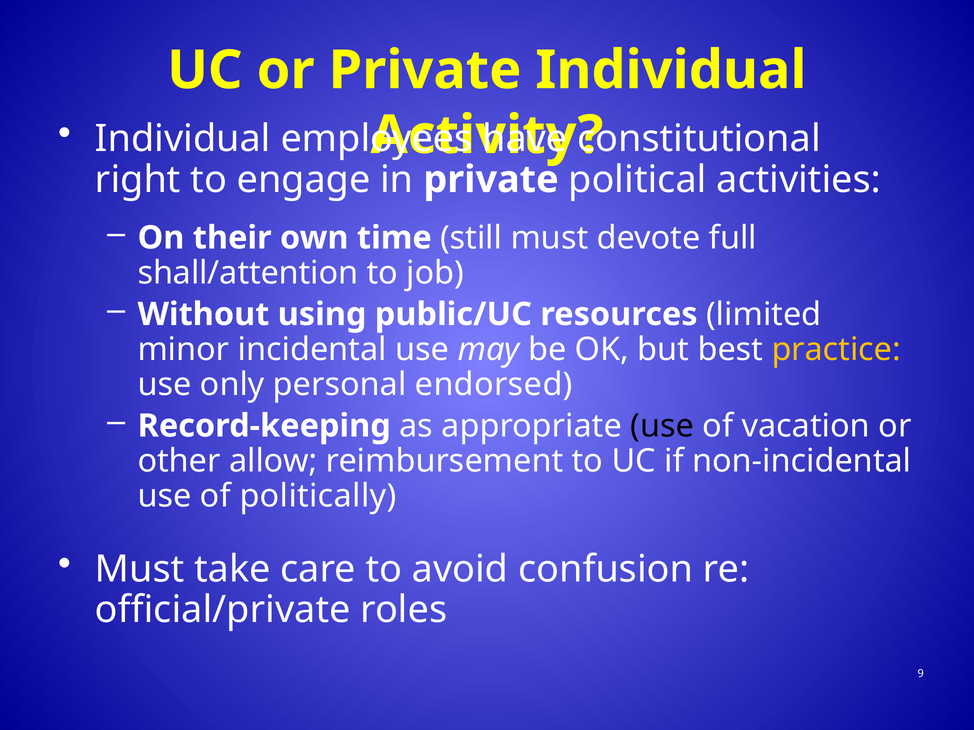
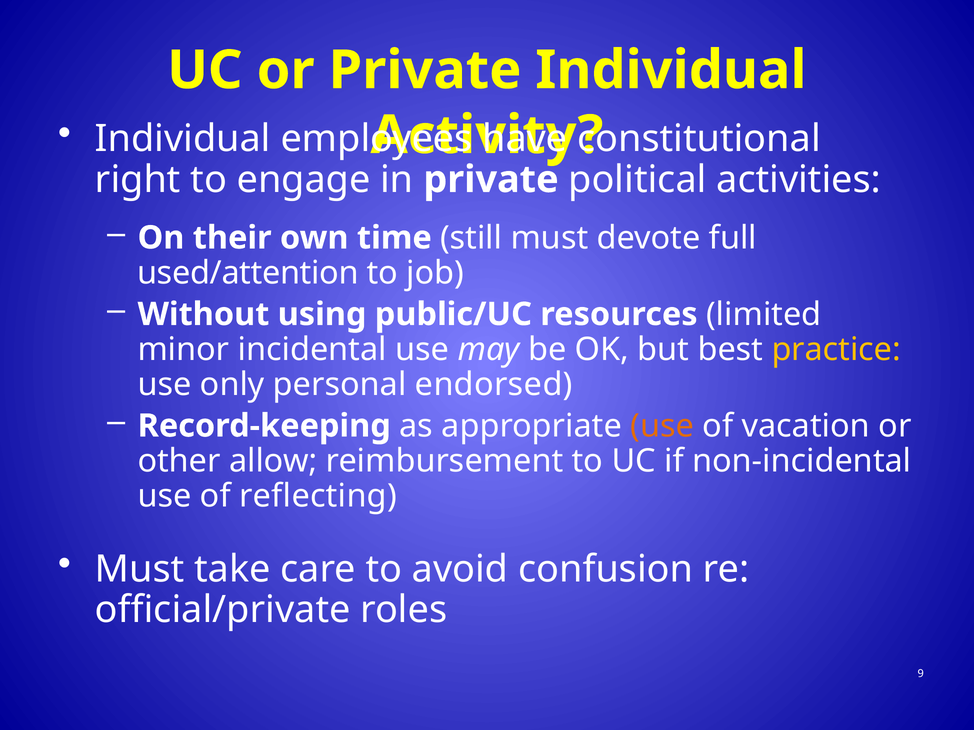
shall/attention: shall/attention -> used/attention (248, 273)
use colour: black -> orange (662, 426)
politically: politically -> reflecting (318, 496)
